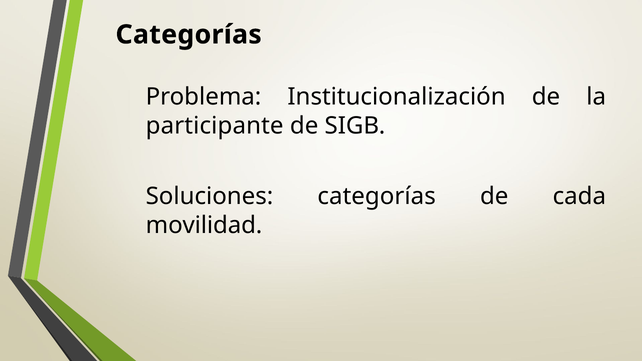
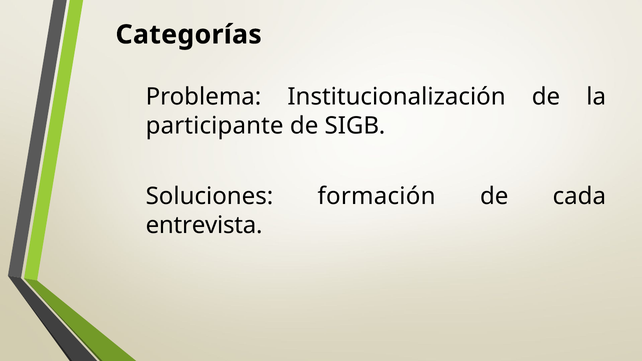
Soluciones categorías: categorías -> formación (377, 197)
movilidad: movilidad -> entrevista (204, 225)
